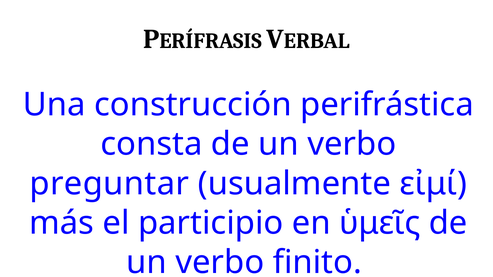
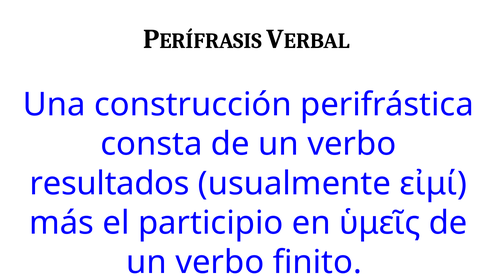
preguntar: preguntar -> resultados (110, 184)
